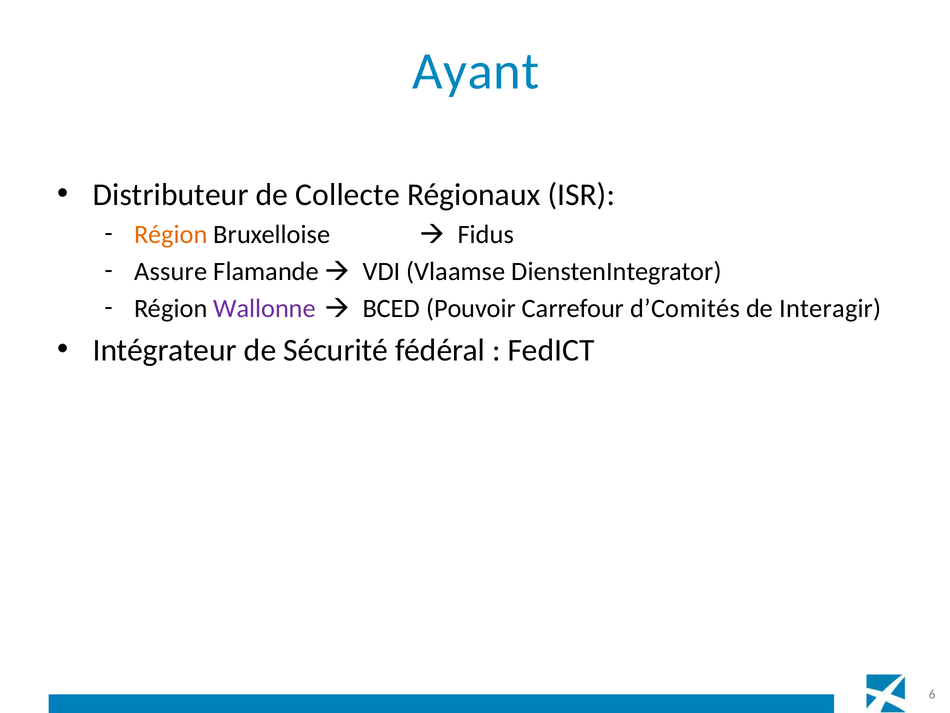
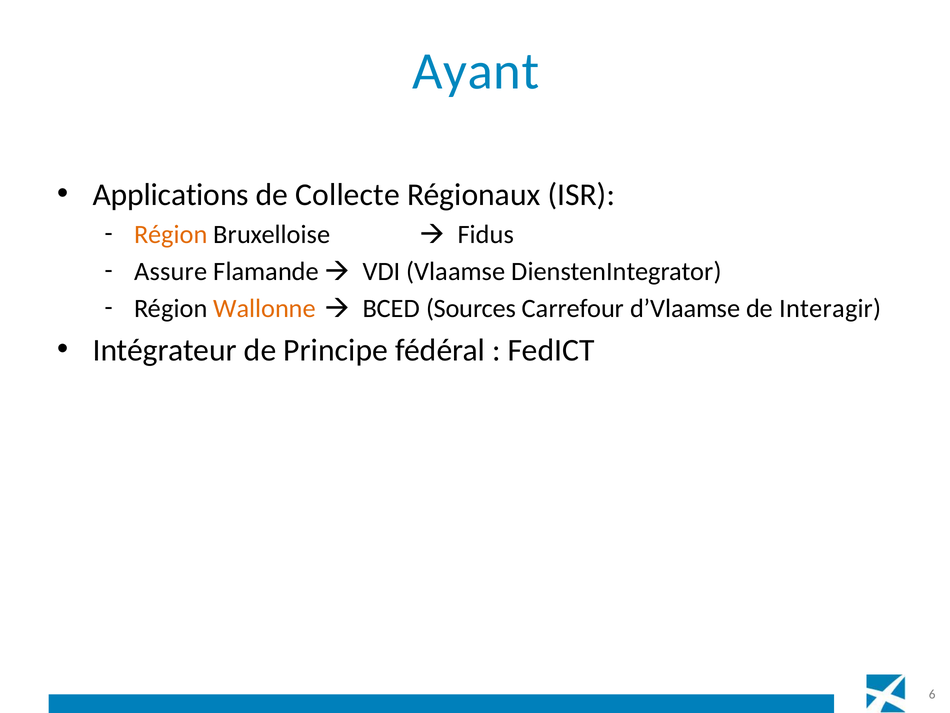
Distributeur: Distributeur -> Applications (171, 195)
Wallonne colour: purple -> orange (265, 308)
Pouvoir: Pouvoir -> Sources (471, 308)
d’Comités: d’Comités -> d’Vlaamse (685, 308)
Sécurité: Sécurité -> Principe (336, 350)
